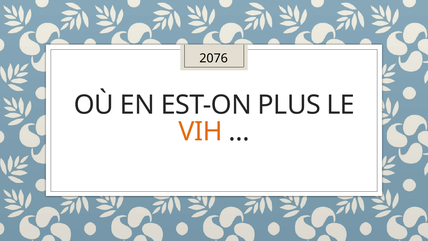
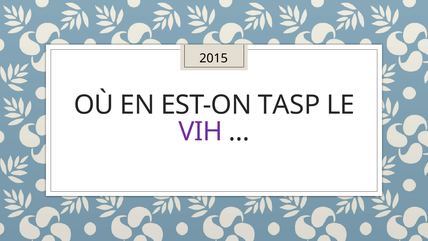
2076: 2076 -> 2015 (214, 58)
PLUS: PLUS -> TASP (289, 105)
VIH colour: orange -> purple (201, 131)
